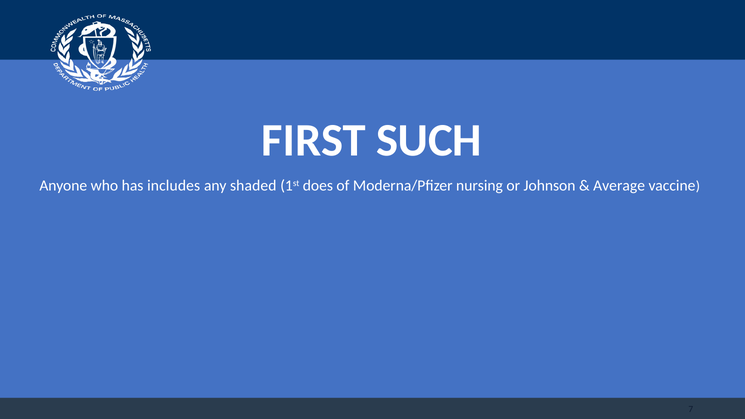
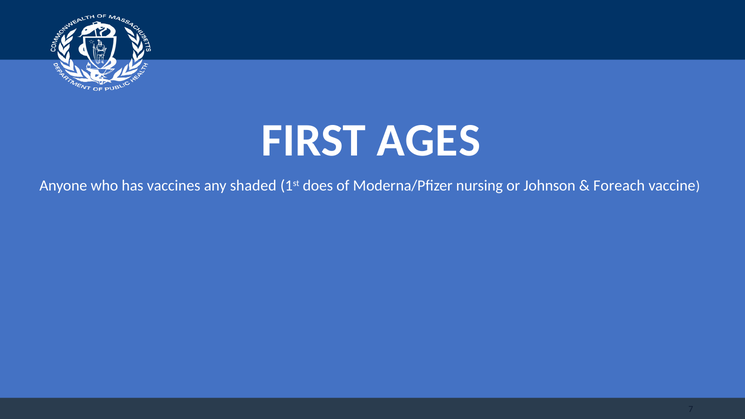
SUCH: SUCH -> AGES (429, 140)
includes: includes -> vaccines (174, 186)
Average: Average -> Foreach (619, 186)
